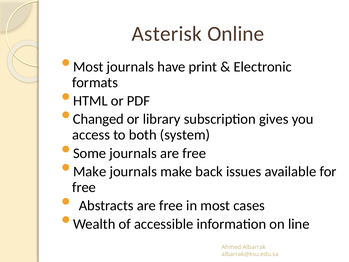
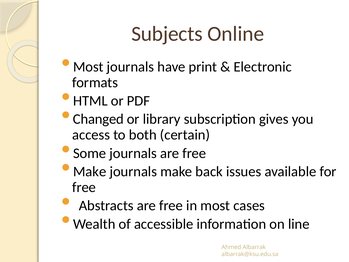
Asterisk: Asterisk -> Subjects (167, 34)
system: system -> certain (185, 135)
